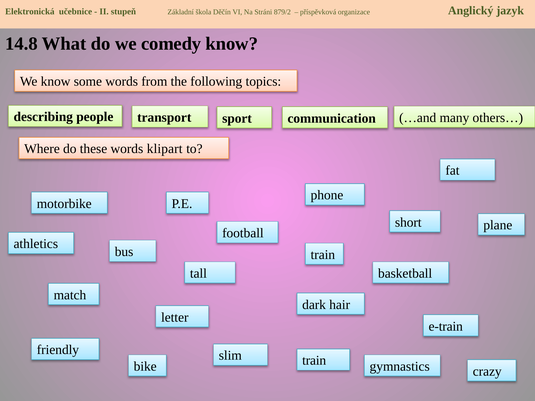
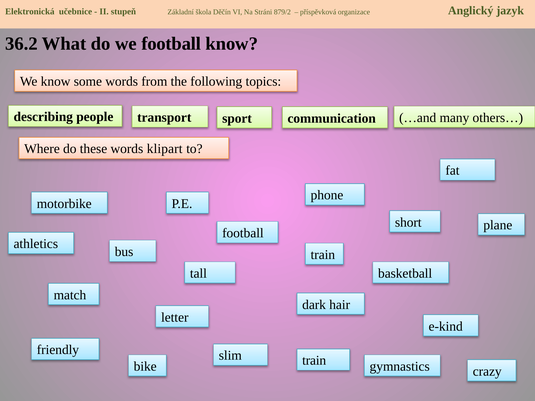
14.8: 14.8 -> 36.2 (22, 44)
we comedy: comedy -> football (171, 44)
e-train: e-train -> e-kind (446, 326)
